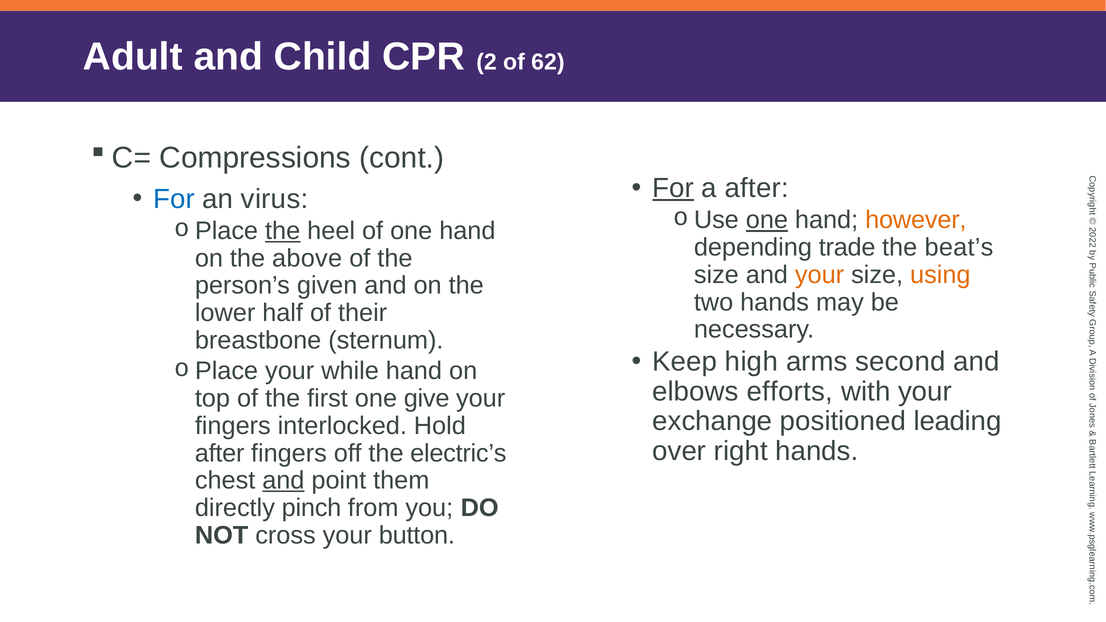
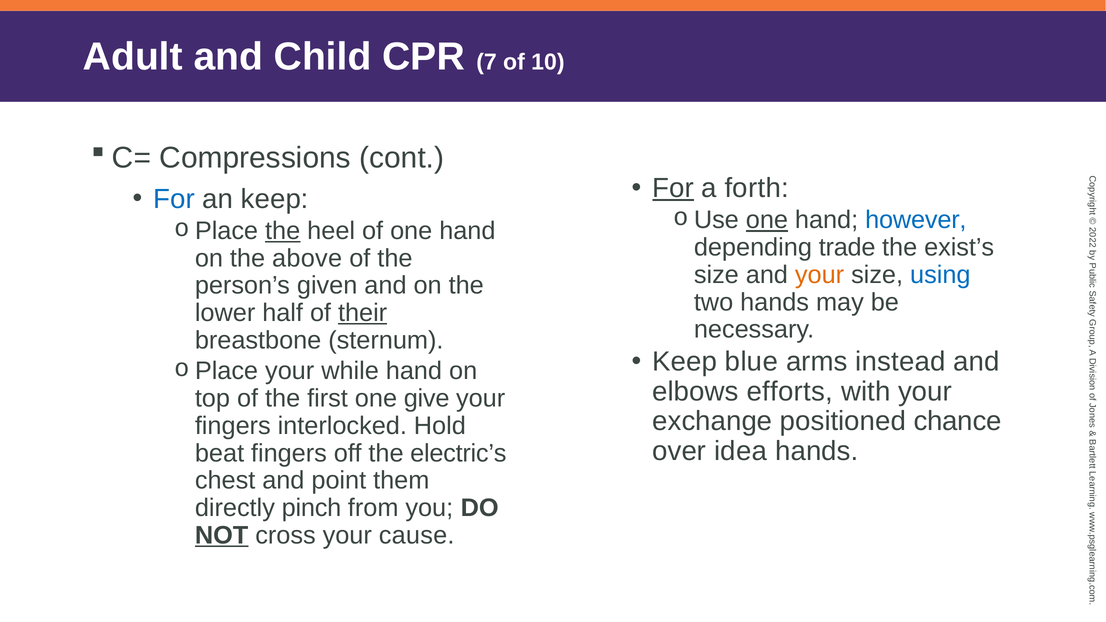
CPR 2: 2 -> 7 (487, 62)
62: 62 -> 10 (548, 62)
a after: after -> forth (757, 188)
an virus: virus -> keep (275, 199)
however colour: orange -> blue (916, 220)
beat’s: beat’s -> exist’s (959, 248)
using colour: orange -> blue (940, 275)
their underline: none -> present (363, 313)
high: high -> blue (751, 362)
second: second -> instead (900, 362)
leading: leading -> chance (958, 421)
right: right -> idea (741, 451)
after: after -> beat (220, 453)
and underline: present -> none (283, 481)
NOT underline: none -> present (222, 535)
button: button -> cause (417, 535)
